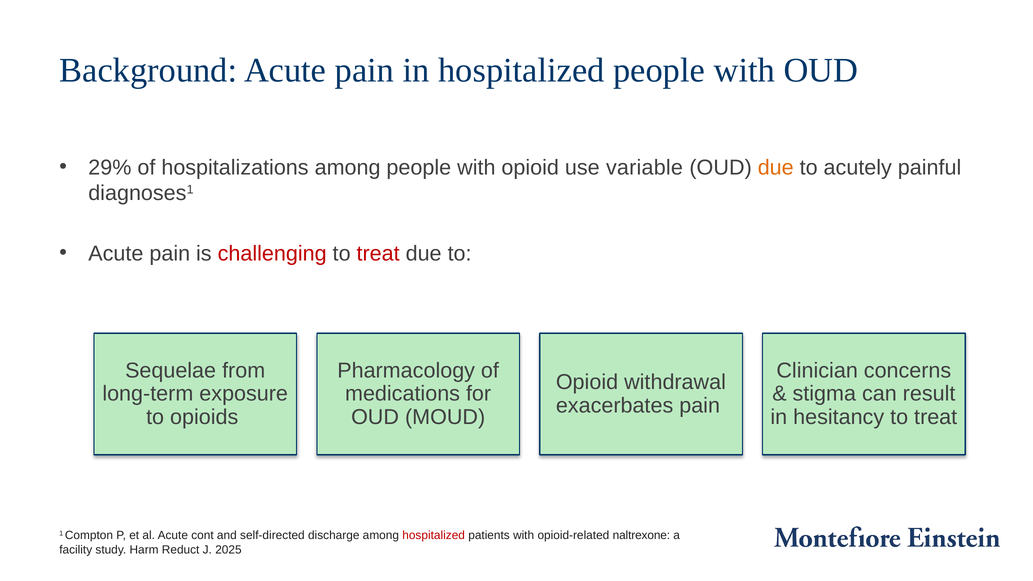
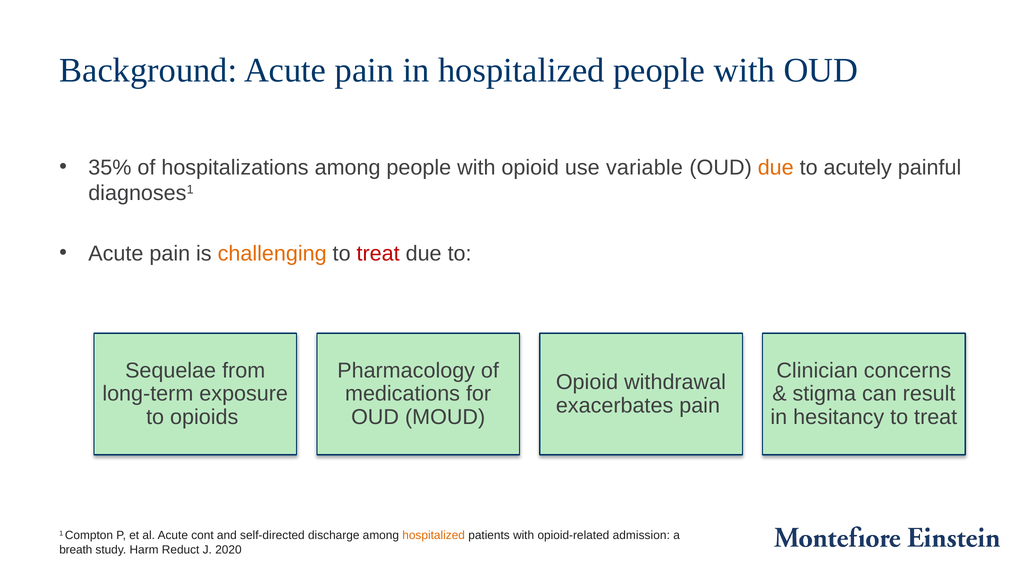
29%: 29% -> 35% (110, 168)
challenging colour: red -> orange (272, 254)
hospitalized colour: red -> orange (434, 536)
naltrexone: naltrexone -> admission (641, 536)
facility: facility -> breath (76, 550)
2025: 2025 -> 2020 (228, 550)
